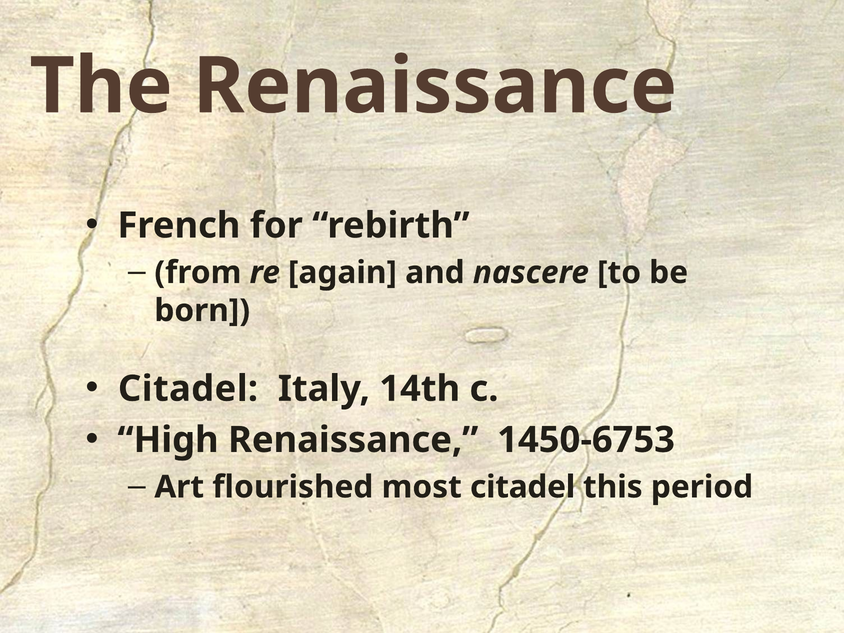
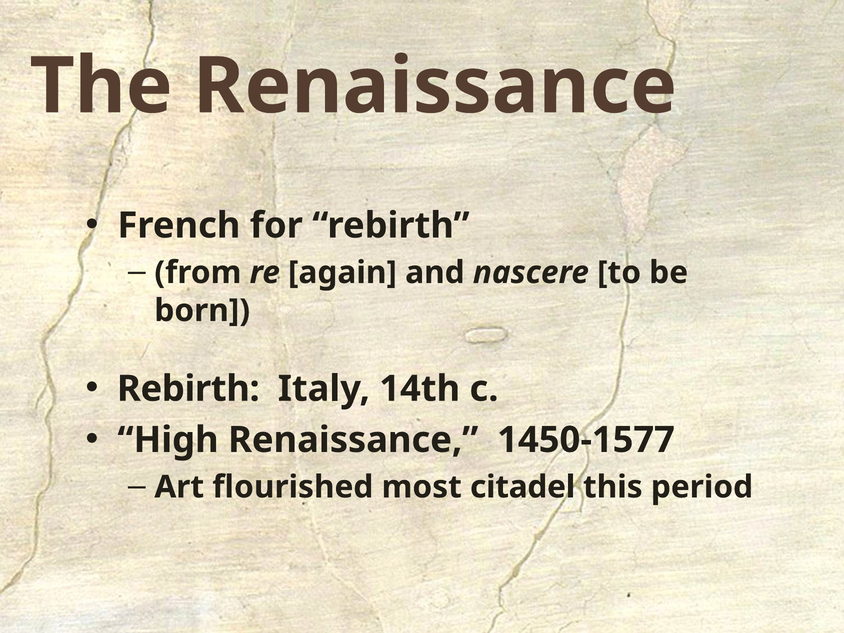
Citadel: Citadel -> Rebirth (188, 389)
1450-6753: 1450-6753 -> 1450-1577 (586, 440)
